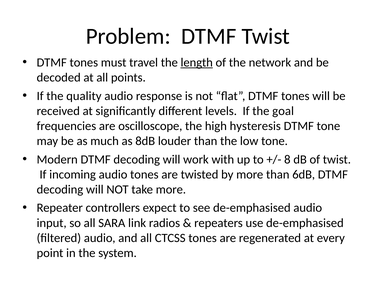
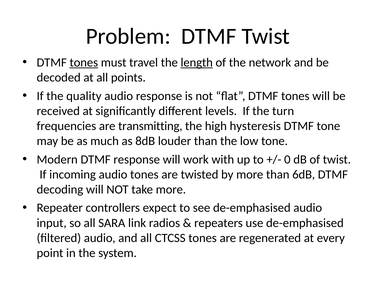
tones underline: none -> present (84, 62)
goal: goal -> turn (283, 111)
oscilloscope: oscilloscope -> transmitting (150, 126)
Modern DTMF decoding: decoding -> response (137, 159)
8: 8 -> 0 (287, 159)
